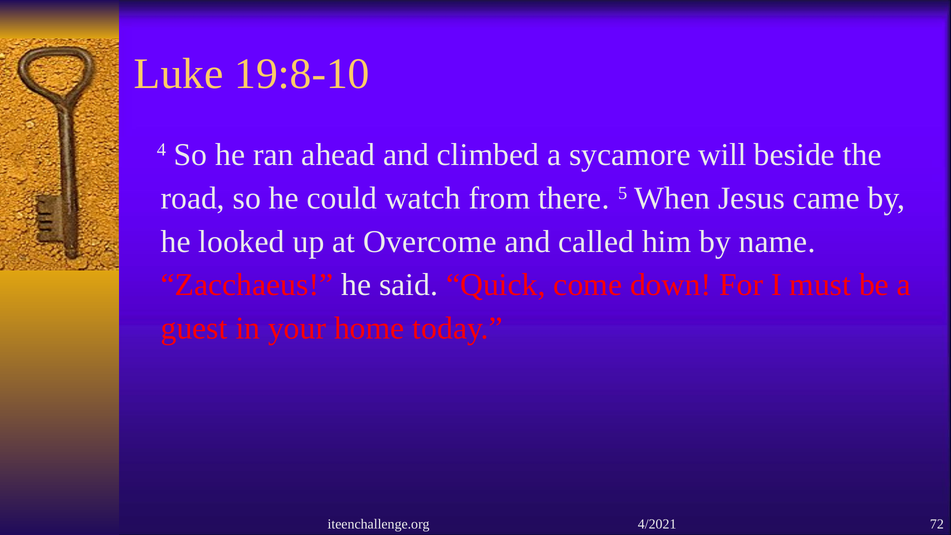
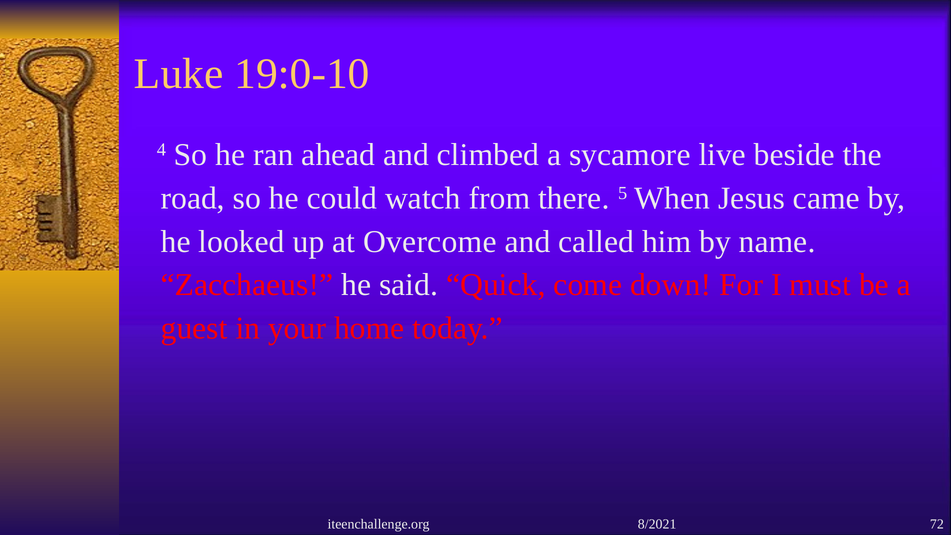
19:8-10: 19:8-10 -> 19:0-10 (302, 74)
will: will -> live (722, 155)
4/2021: 4/2021 -> 8/2021 (657, 524)
